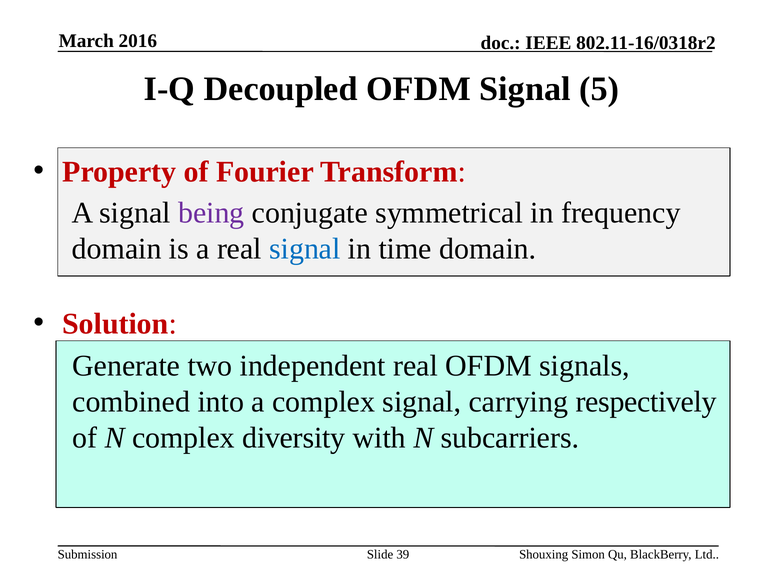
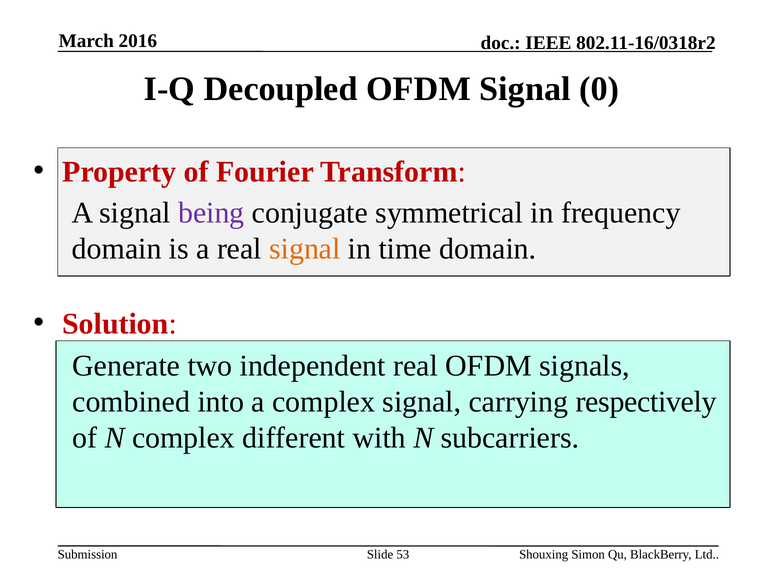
5: 5 -> 0 (599, 89)
signal colour: blue -> orange (305, 249)
diversity: diversity -> different (294, 438)
39: 39 -> 53 (403, 554)
